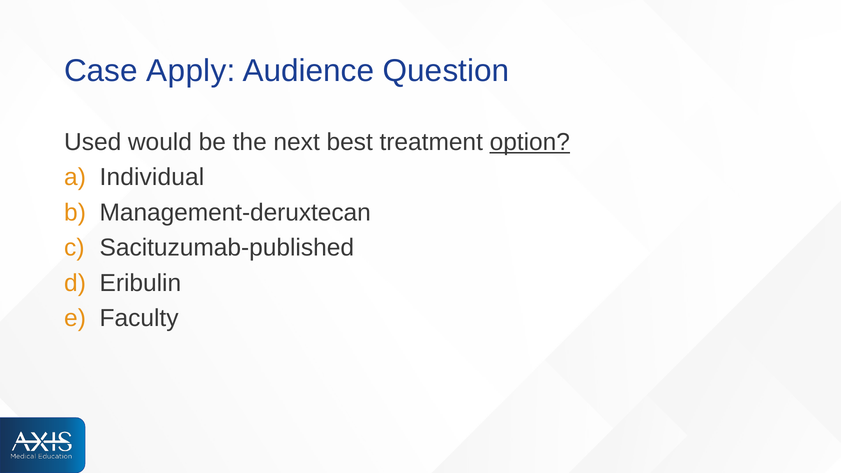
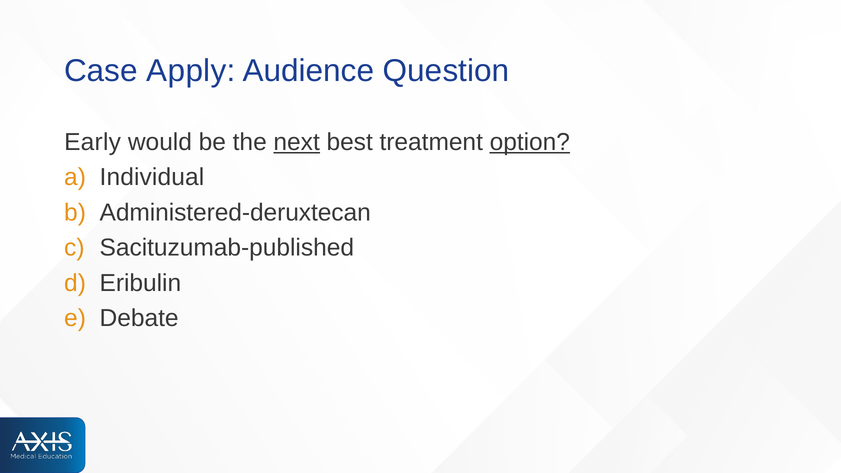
Used: Used -> Early (93, 142)
next underline: none -> present (297, 142)
Management-deruxtecan: Management-deruxtecan -> Administered-deruxtecan (235, 213)
Faculty: Faculty -> Debate (139, 318)
